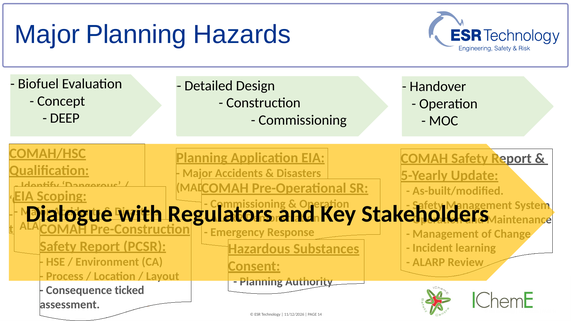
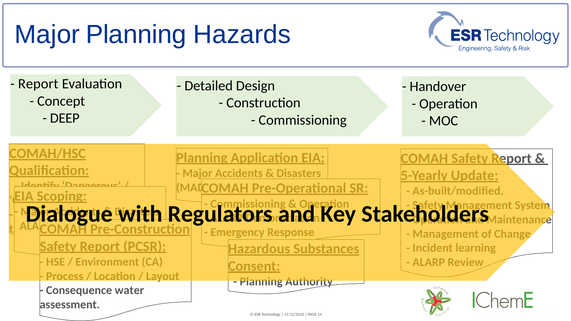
Biofuel: Biofuel -> Report (38, 84)
ticked: ticked -> water (129, 291)
